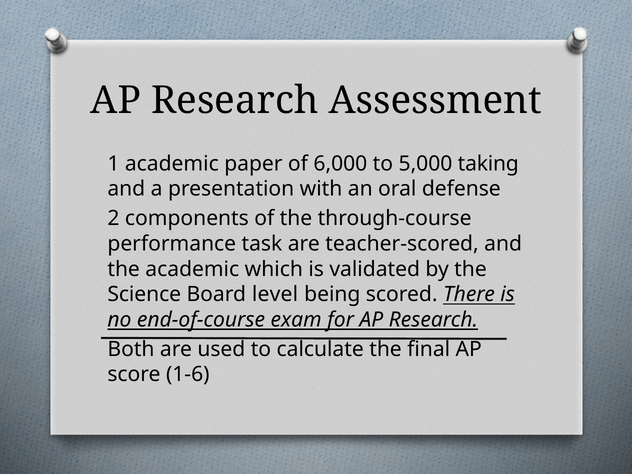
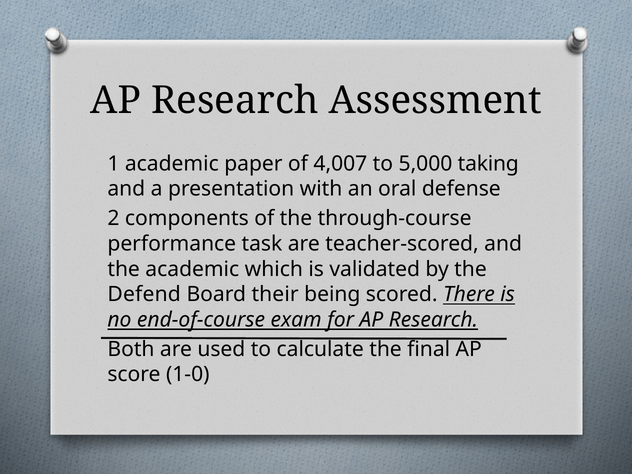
6,000: 6,000 -> 4,007 (340, 164)
Science: Science -> Defend (144, 294)
level: level -> their (275, 294)
1-6: 1-6 -> 1-0 (188, 374)
